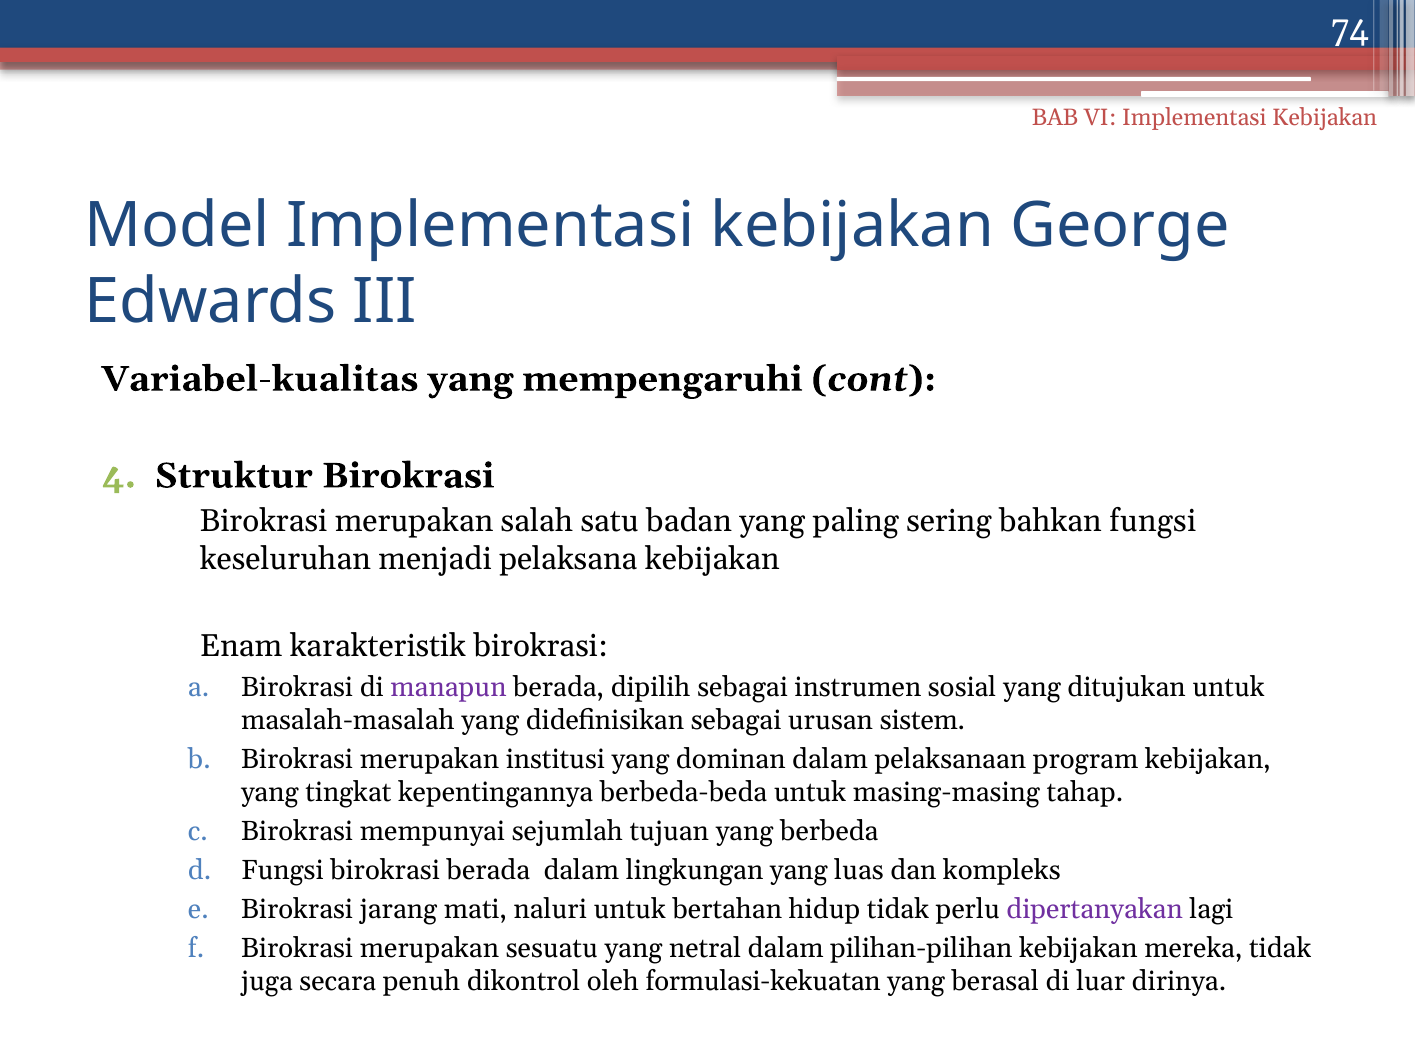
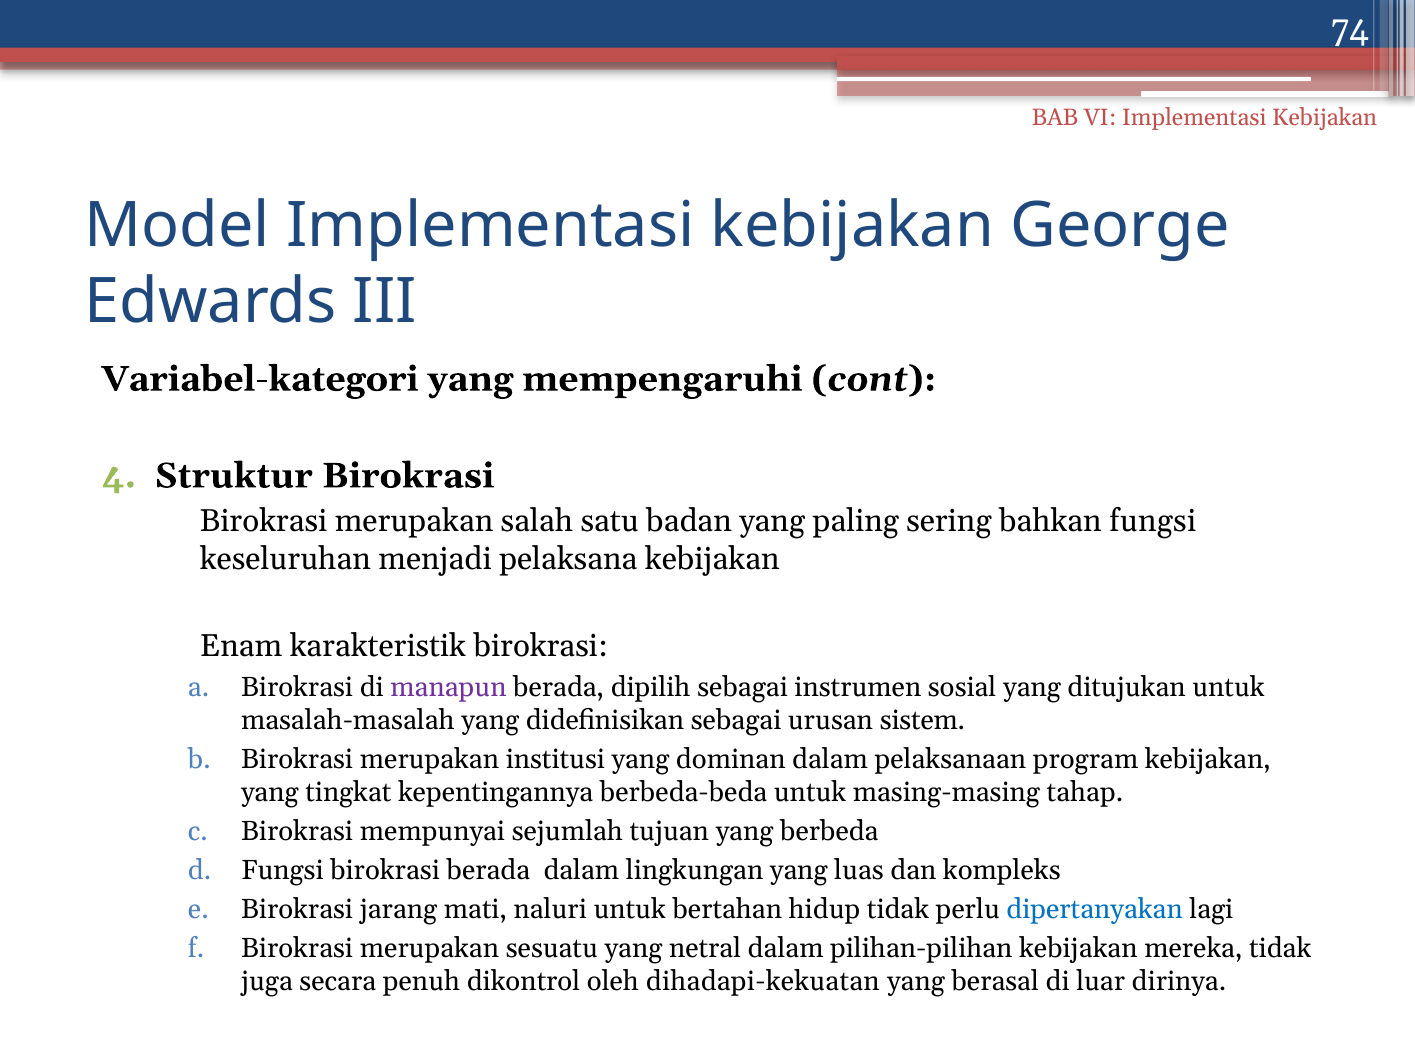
Variabel-kualitas: Variabel-kualitas -> Variabel-kategori (260, 379)
dipertanyakan colour: purple -> blue (1095, 909)
formulasi-kekuatan: formulasi-kekuatan -> dihadapi-kekuatan (763, 981)
